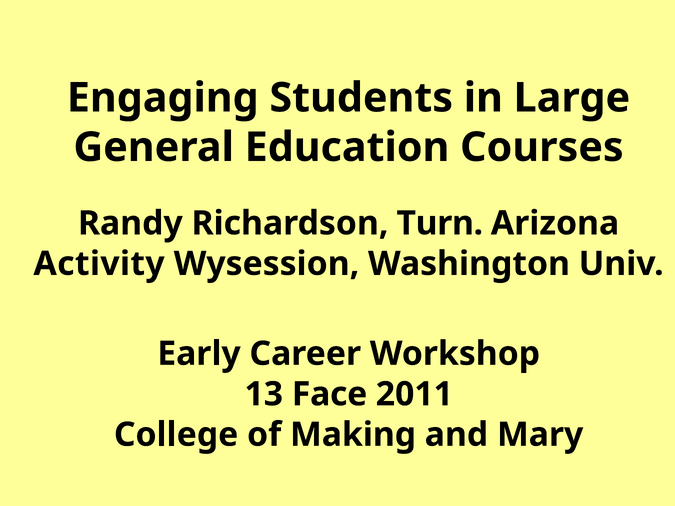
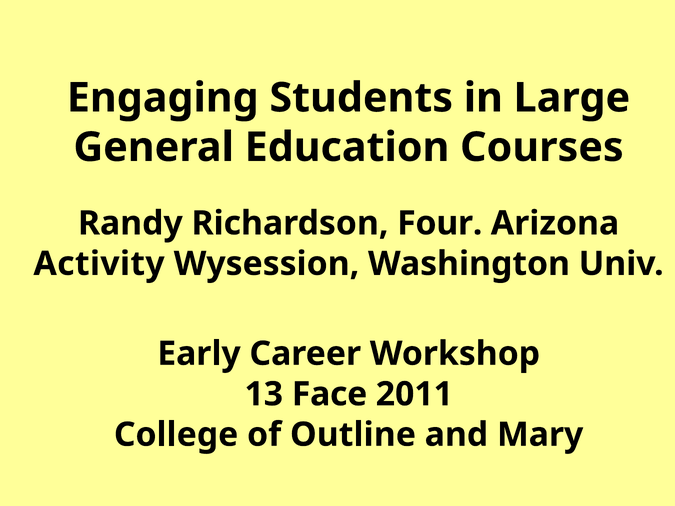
Turn: Turn -> Four (440, 223)
Making: Making -> Outline (353, 435)
